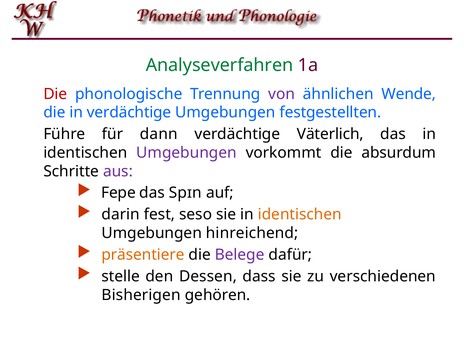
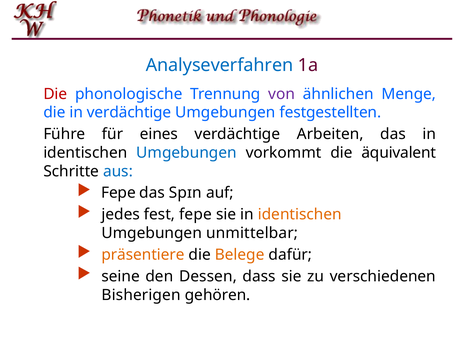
Analyseverfahren colour: green -> blue (219, 65)
Wende: Wende -> Menge (409, 94)
dann: dann -> eines (159, 134)
Väterlich: Väterlich -> Arbeiten (330, 134)
Umgebungen colour: purple -> blue (187, 153)
absurdum: absurdum -> äquivalent (399, 153)
aus colour: purple -> blue (118, 171)
darin: darin -> jedes (121, 215)
fest seso: seso -> fepe (196, 215)
hinreichend: hinreichend -> unmittelbar (252, 233)
Belege colour: purple -> orange (240, 255)
stelle: stelle -> seine (121, 276)
